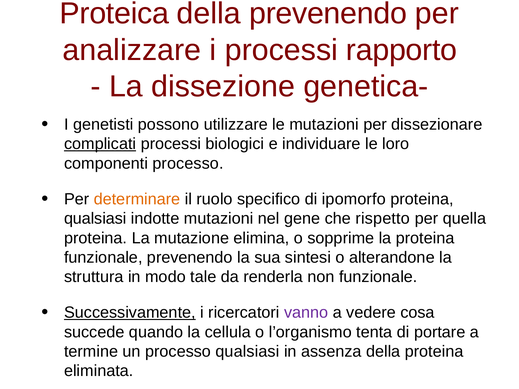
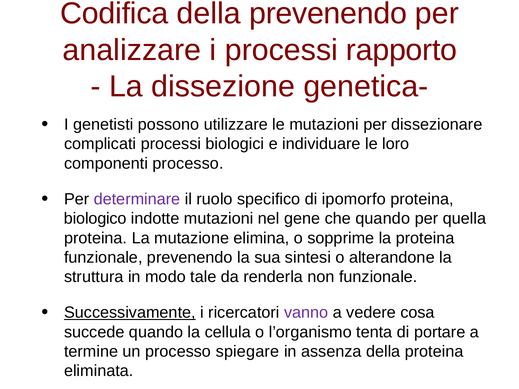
Proteica: Proteica -> Codifica (114, 14)
complicati underline: present -> none (100, 144)
determinare colour: orange -> purple (137, 199)
qualsiasi: qualsiasi -> biologico (95, 219)
che rispetto: rispetto -> quando (383, 219)
processo qualsiasi: qualsiasi -> spiegare (247, 352)
